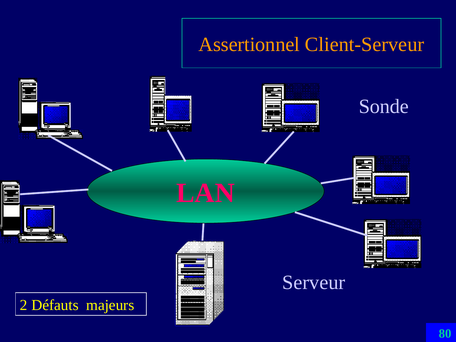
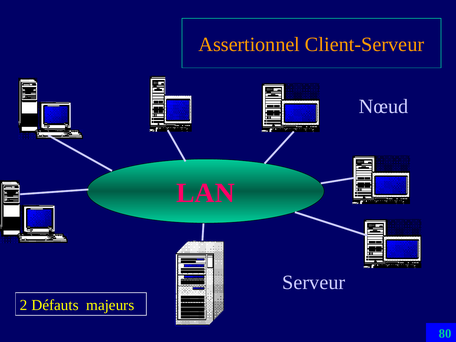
Sonde: Sonde -> Nœud (384, 106)
